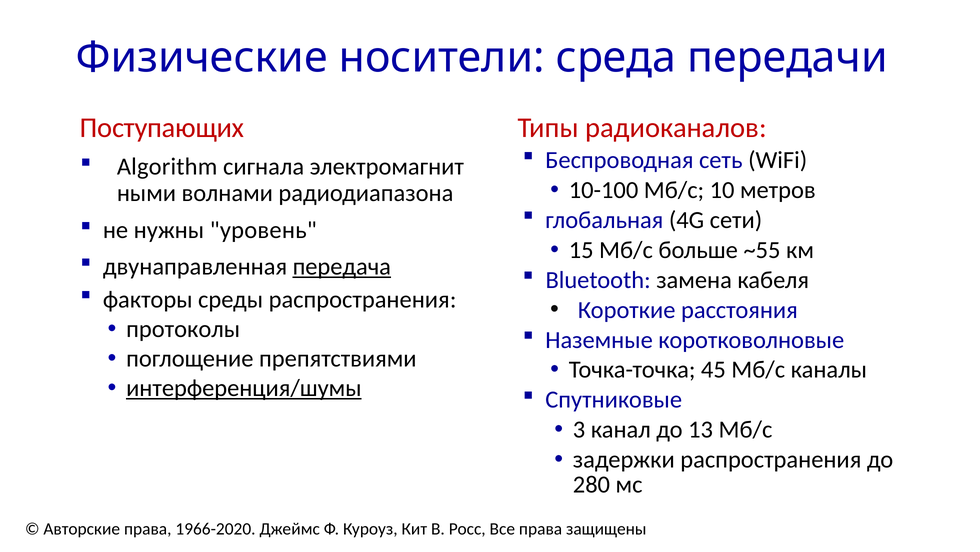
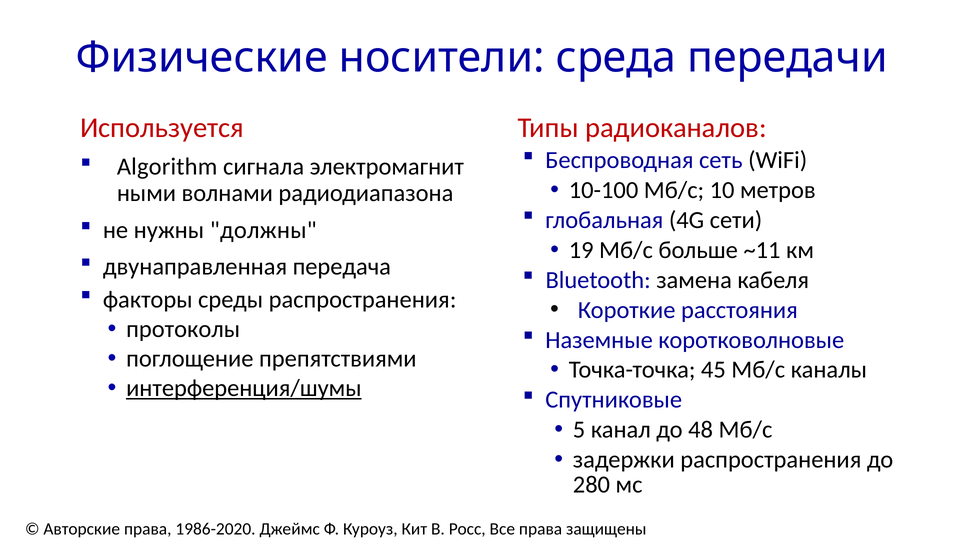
Поступающих: Поступающих -> Используется (162, 128)
уровень: уровень -> должны (263, 230)
15: 15 -> 19 (581, 250)
~55: ~55 -> ~11 (762, 250)
передача underline: present -> none (342, 266)
3: 3 -> 5 (579, 429)
13: 13 -> 48 (701, 429)
1966-2020: 1966-2020 -> 1986-2020 (216, 528)
